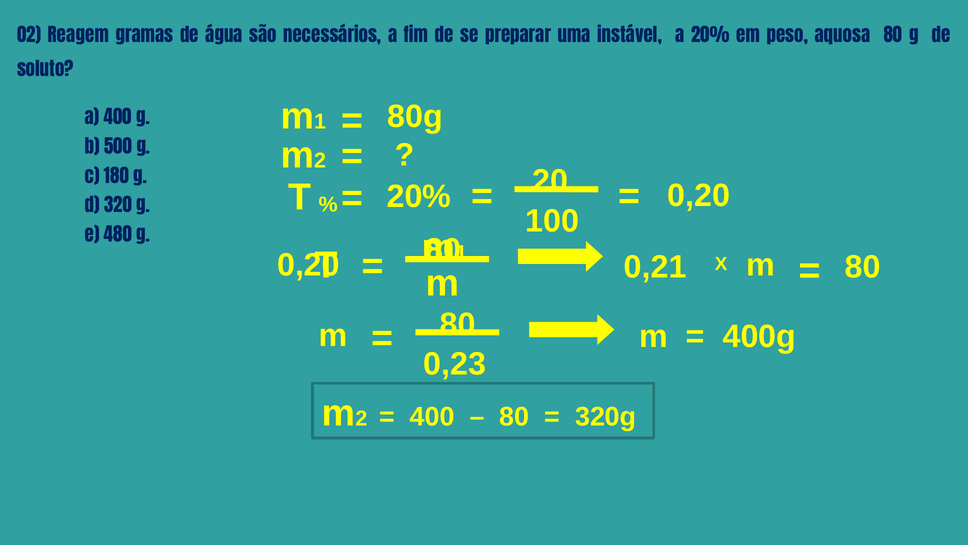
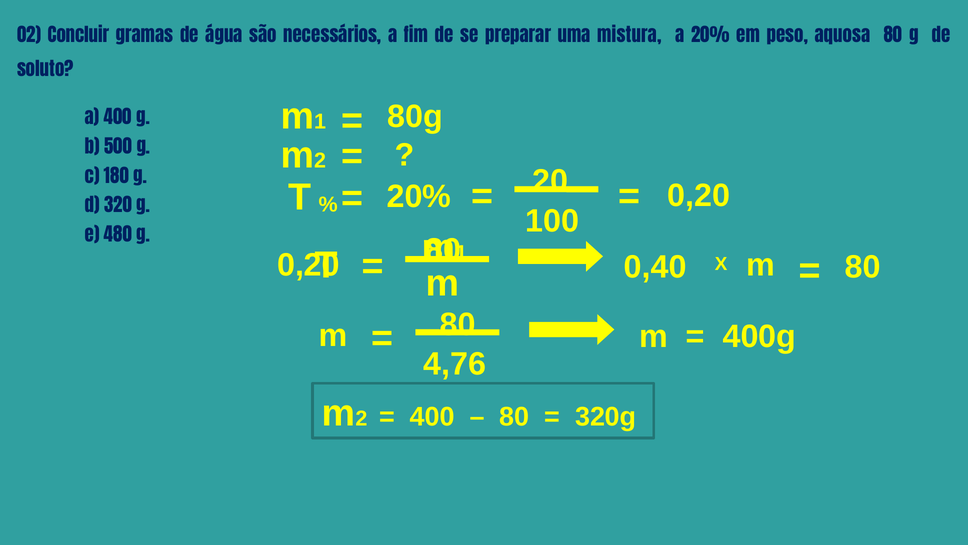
Reagem: Reagem -> Concluir (78, 36)
instável: instável -> mistura (630, 36)
0,21: 0,21 -> 0,40 (655, 267)
0,23: 0,23 -> 4,76 (455, 364)
